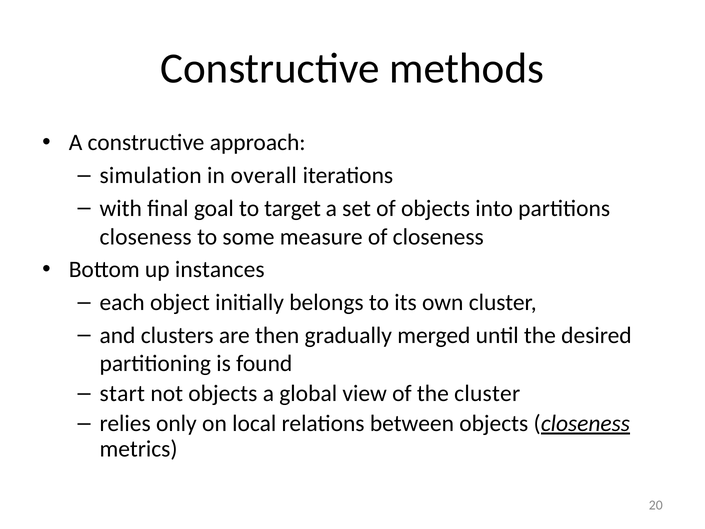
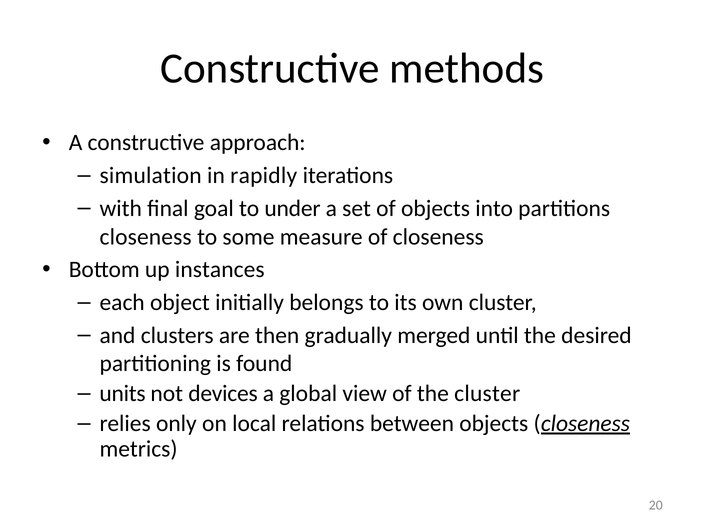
overall: overall -> rapidly (264, 176)
target: target -> under (292, 208)
start: start -> units (122, 393)
not objects: objects -> devices (223, 393)
